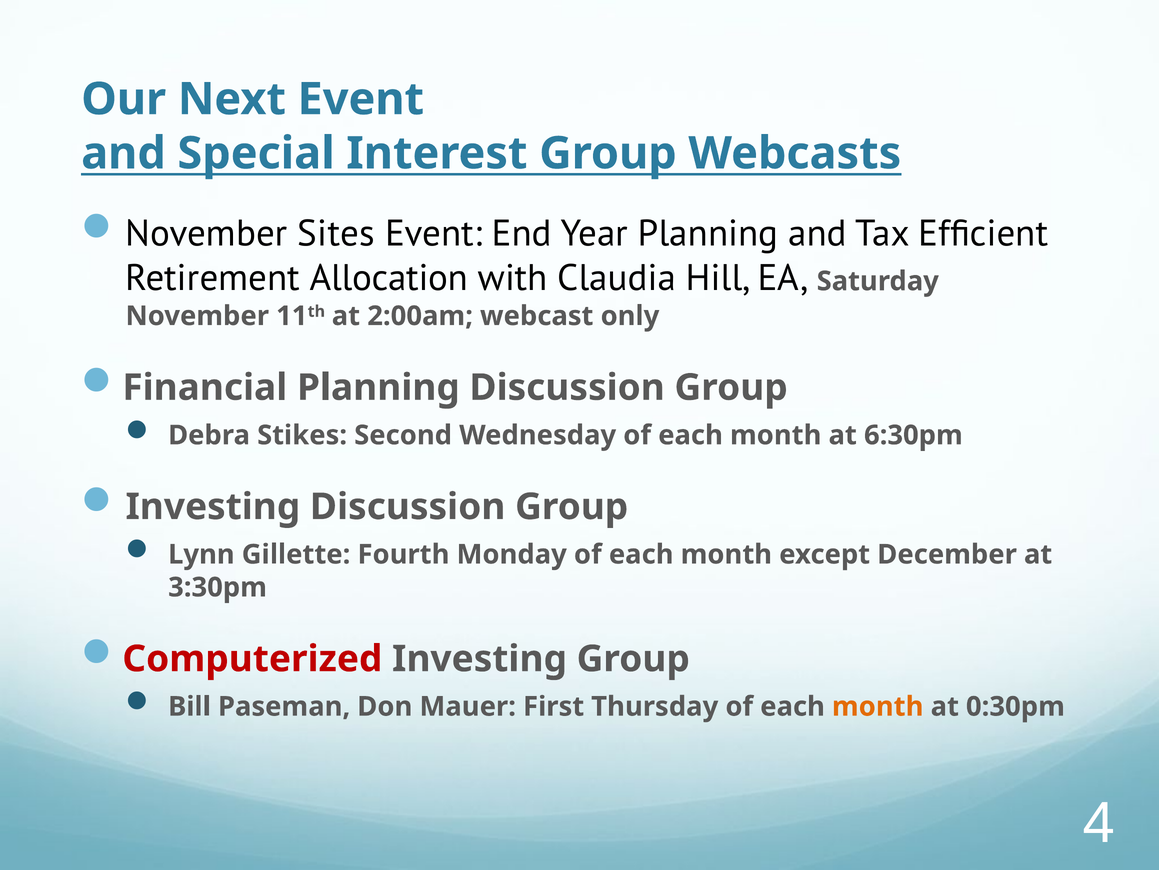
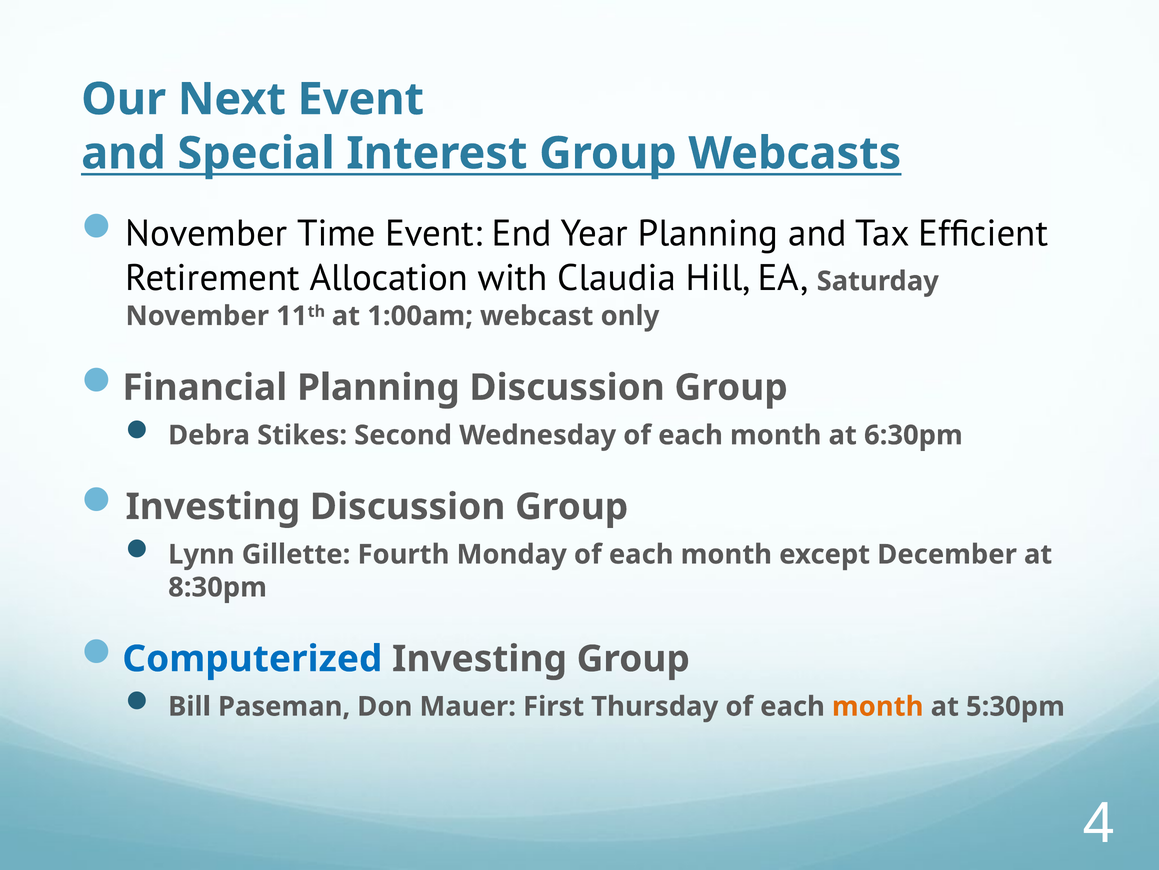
Sites: Sites -> Time (337, 233)
2:00am: 2:00am -> 1:00am (420, 316)
3:30pm: 3:30pm -> 8:30pm (218, 587)
Computerized colour: red -> blue (252, 658)
0:30pm: 0:30pm -> 5:30pm (1015, 706)
